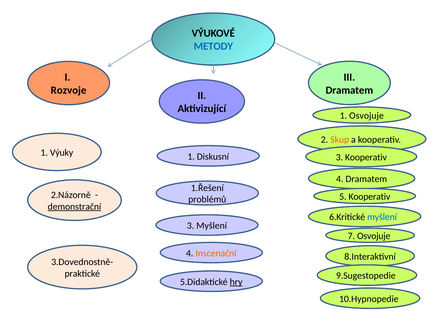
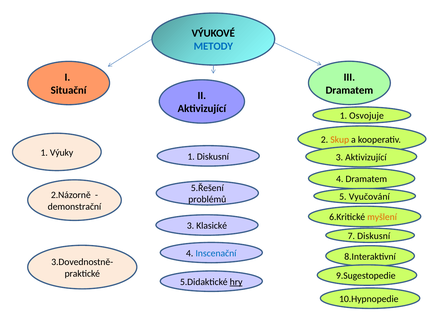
Rozvoje: Rozvoje -> Situační (69, 90)
3 Kooperativ: Kooperativ -> Aktivizující (366, 157)
1.Řešení: 1.Řešení -> 5.Řešení (207, 188)
5 Kooperativ: Kooperativ -> Vyučování (369, 196)
demonstrační underline: present -> none (74, 206)
myšlení colour: blue -> orange (382, 217)
3 Myšlení: Myšlení -> Klasické (212, 226)
7 Osvojuje: Osvojuje -> Diskusní (374, 236)
Inscenační colour: orange -> blue (216, 253)
